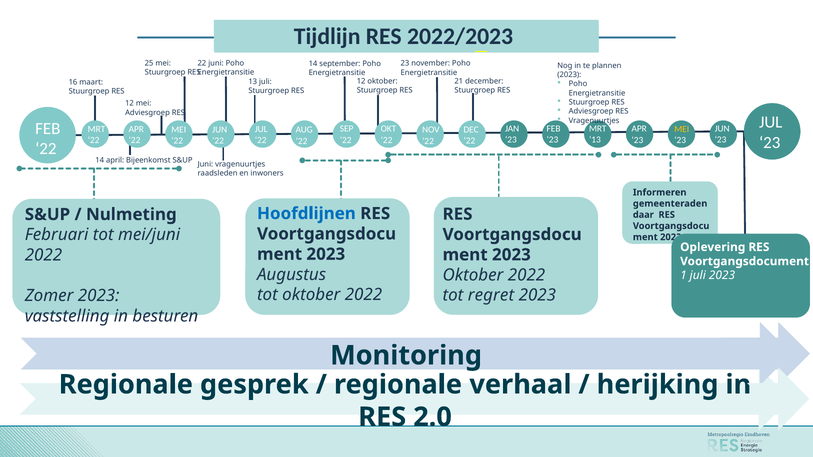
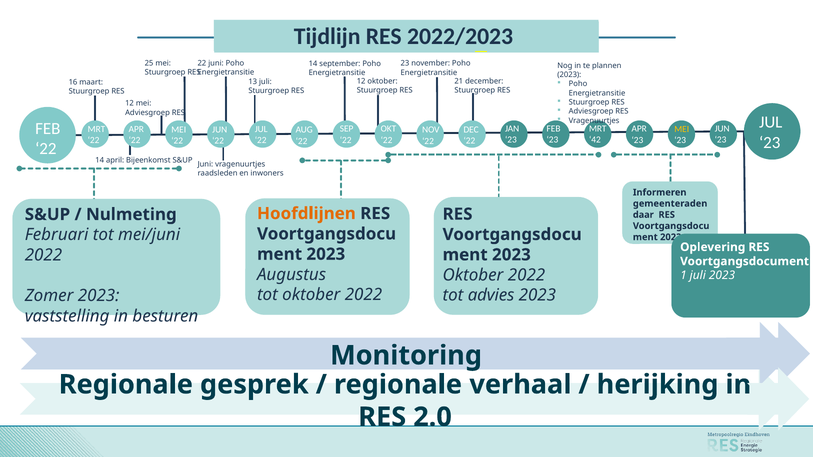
13: 13 -> 42 (595, 140)
Hoofdlijnen colour: blue -> orange (306, 214)
regret: regret -> advies (491, 296)
